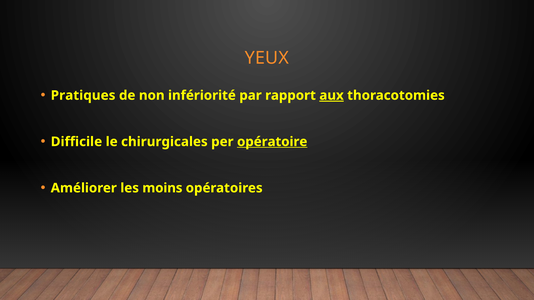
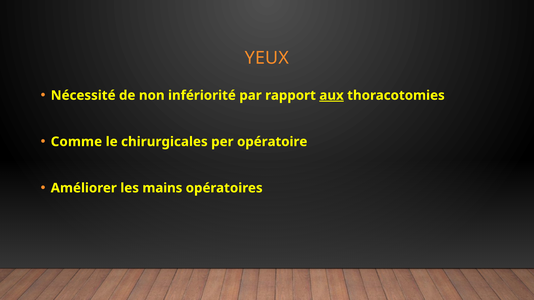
Pratiques: Pratiques -> Nécessité (83, 95)
Difficile: Difficile -> Comme (76, 142)
opératoire underline: present -> none (272, 142)
moins: moins -> mains (162, 188)
